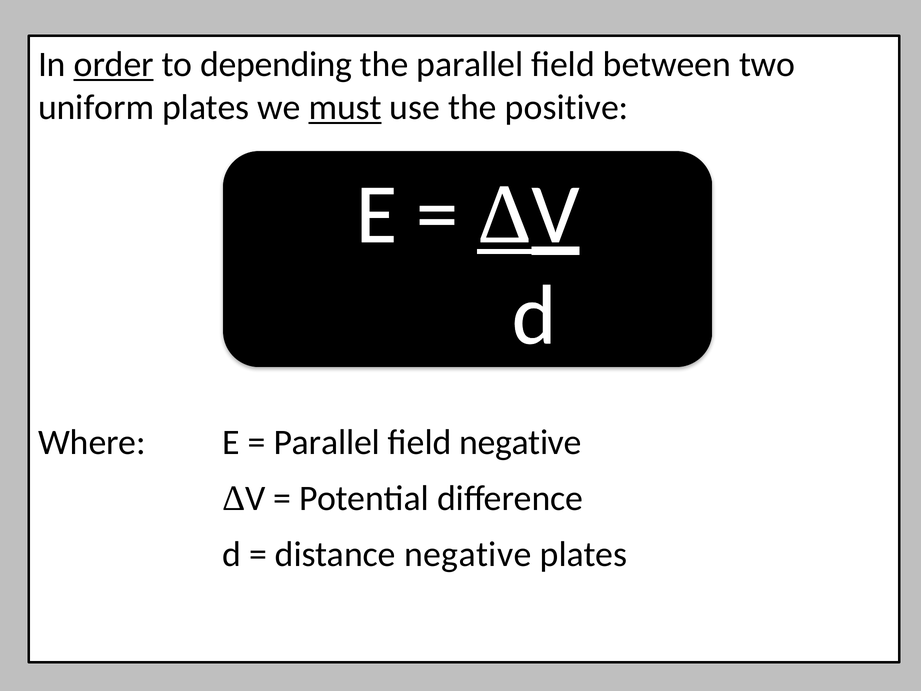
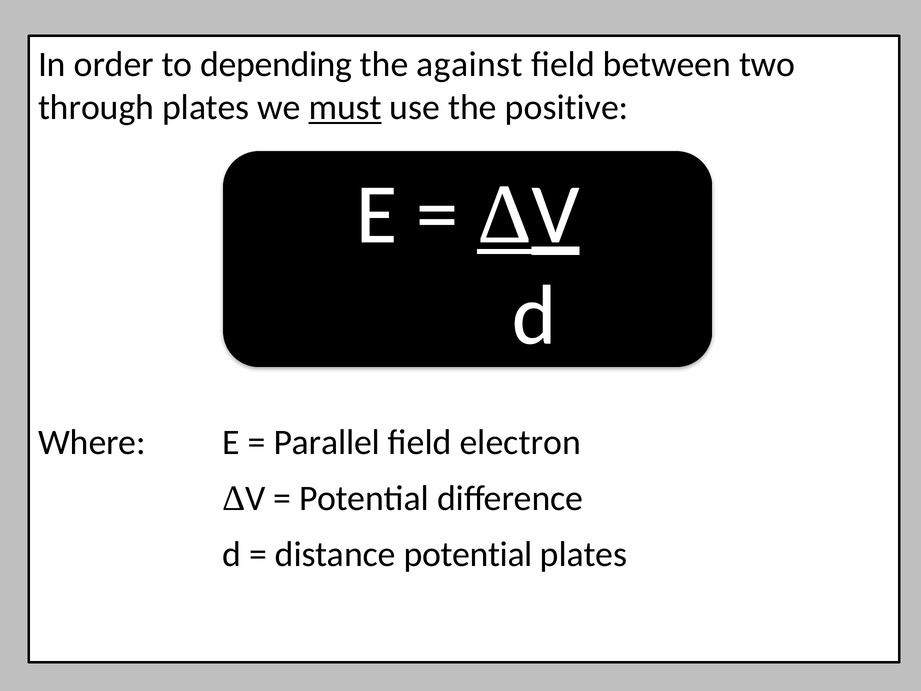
order underline: present -> none (114, 65)
the parallel: parallel -> against (470, 65)
uniform: uniform -> through (96, 108)
field negative: negative -> electron (520, 442)
distance negative: negative -> potential (468, 554)
